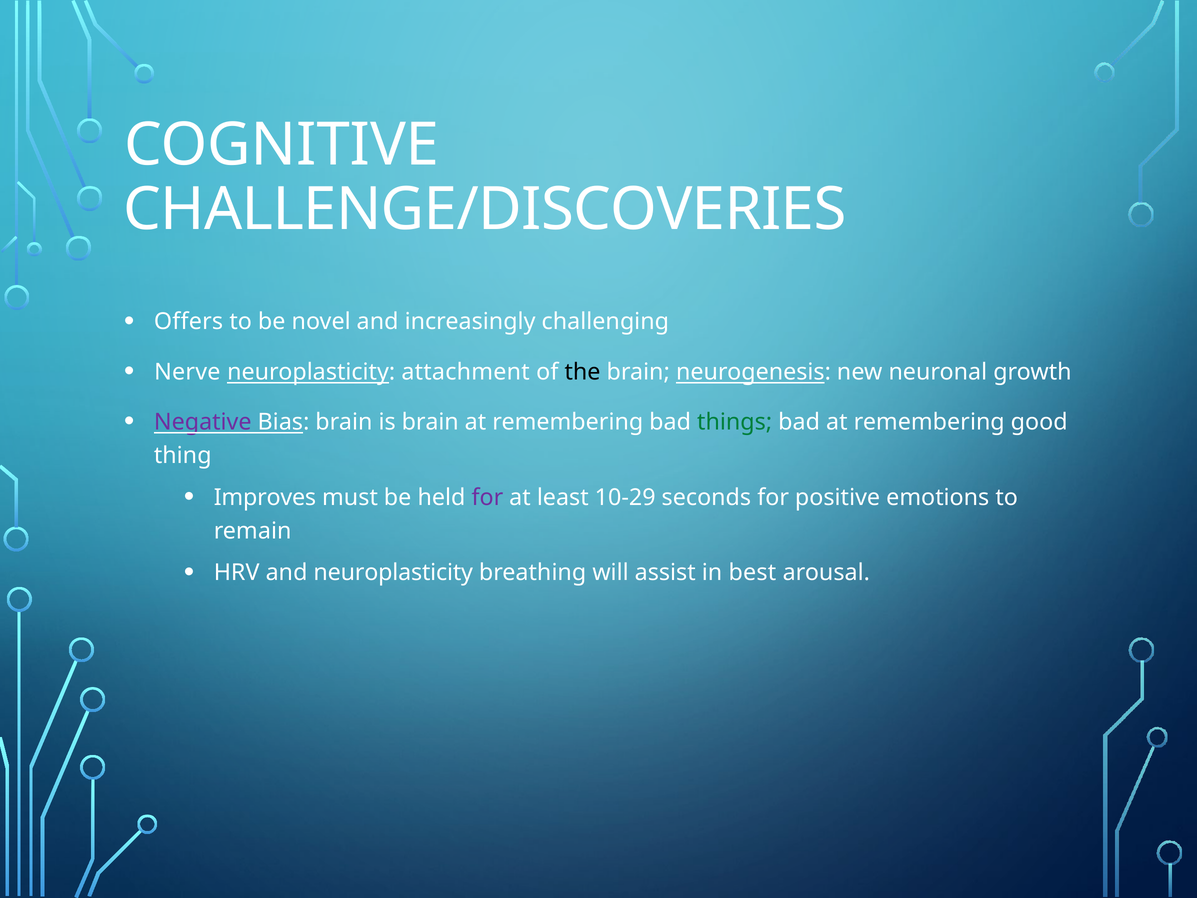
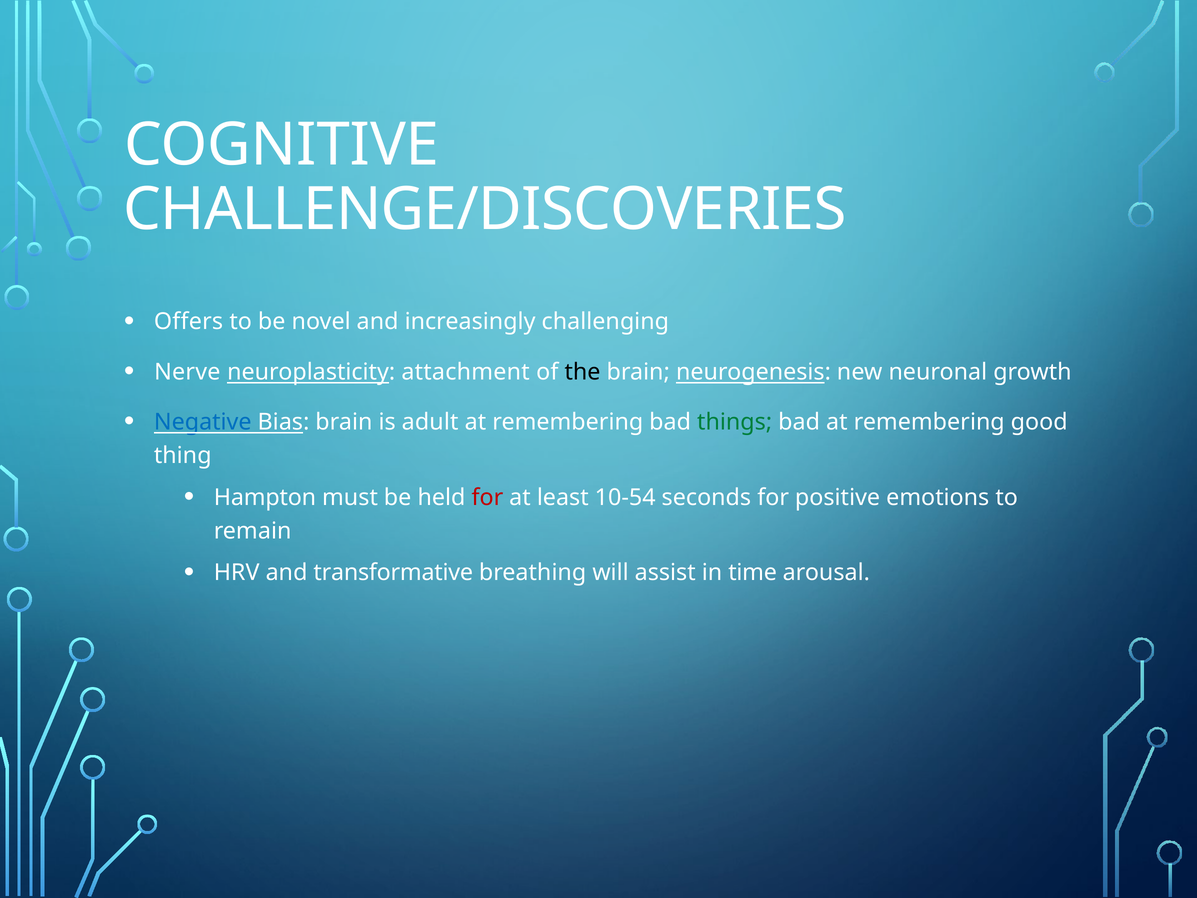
Negative colour: purple -> blue (203, 422)
is brain: brain -> adult (430, 422)
Improves: Improves -> Hampton (265, 497)
for colour: purple -> red (487, 497)
10-29: 10-29 -> 10-54 (625, 497)
and neuroplasticity: neuroplasticity -> transformative (393, 573)
best: best -> time (753, 573)
